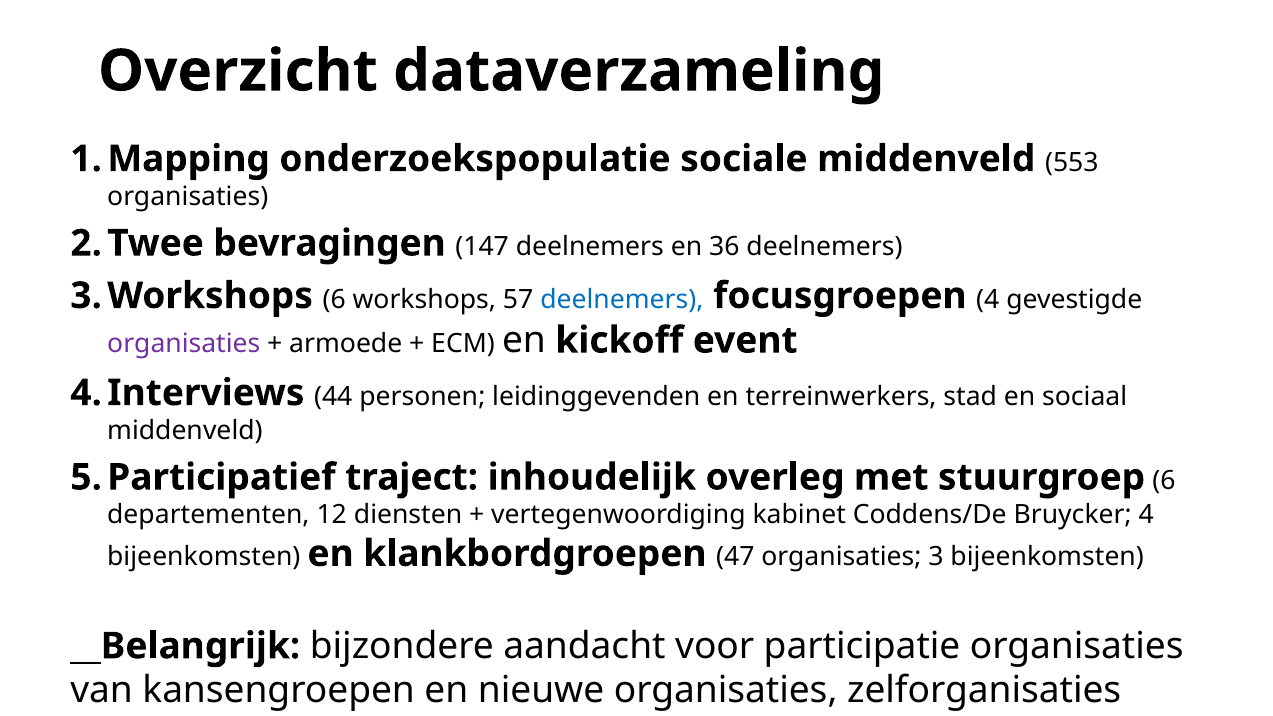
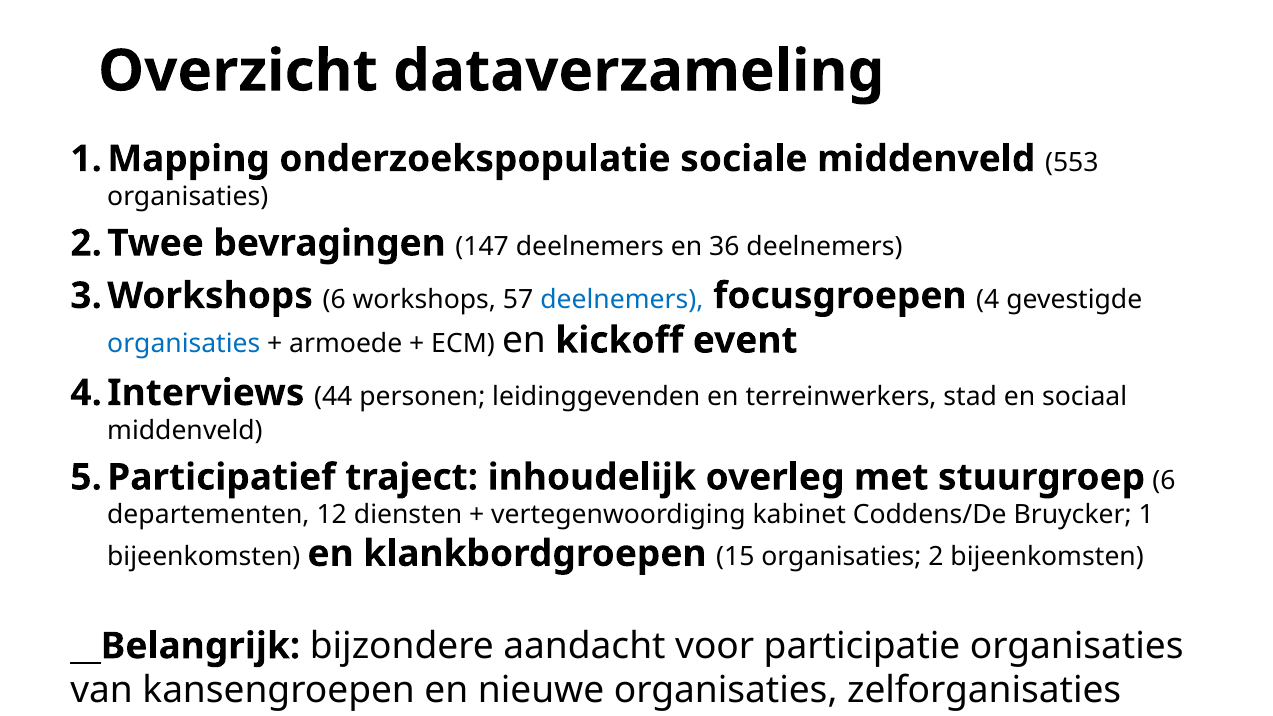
organisaties colour: purple -> blue (184, 344)
Bruycker 4: 4 -> 1 (1146, 515)
47: 47 -> 15 (735, 557)
3: 3 -> 2 (936, 557)
